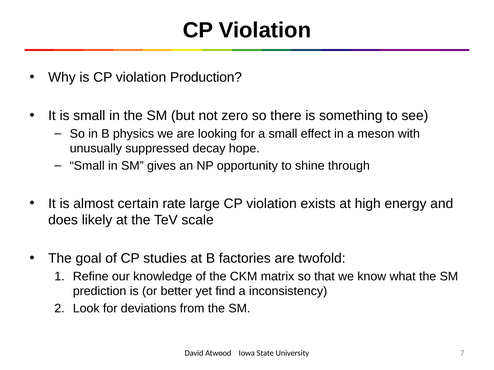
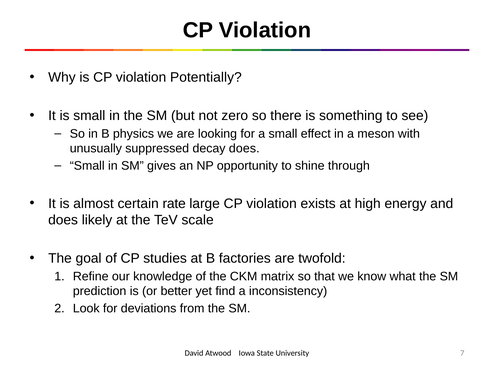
Production: Production -> Potentially (206, 78)
decay hope: hope -> does (244, 149)
